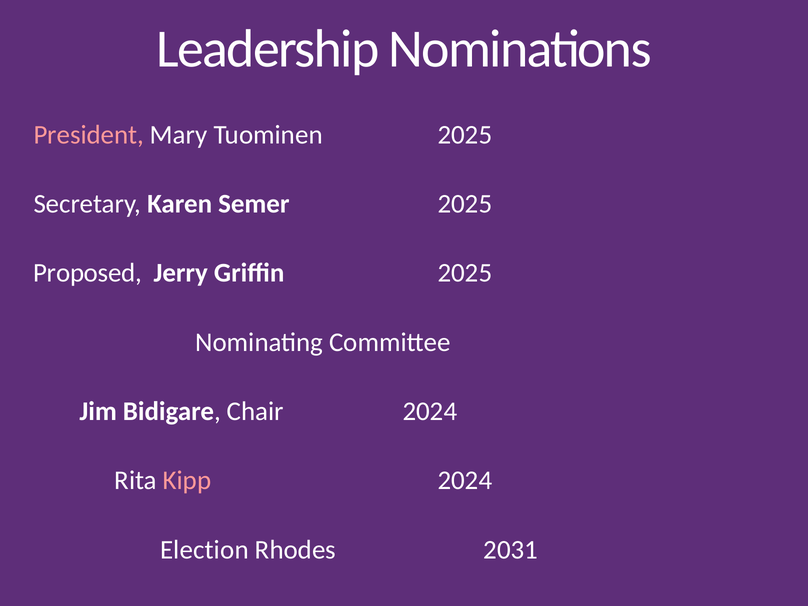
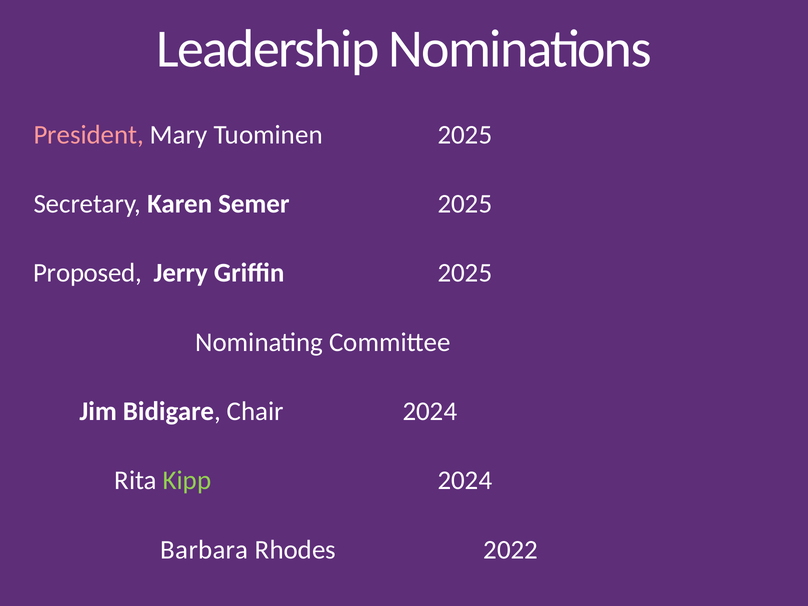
Kipp colour: pink -> light green (187, 481)
Election: Election -> Barbara (204, 550)
2031: 2031 -> 2022 (511, 550)
